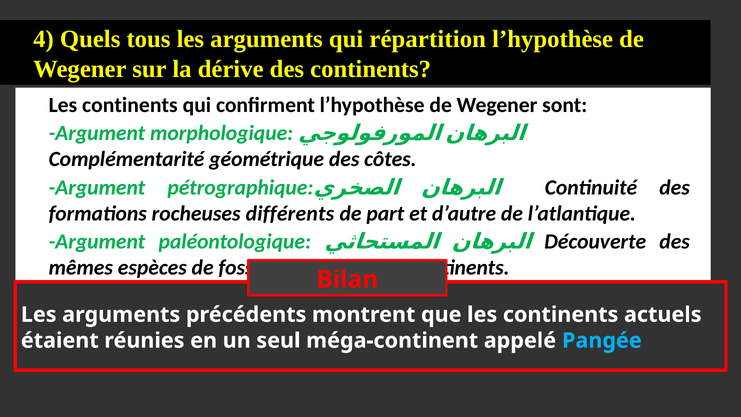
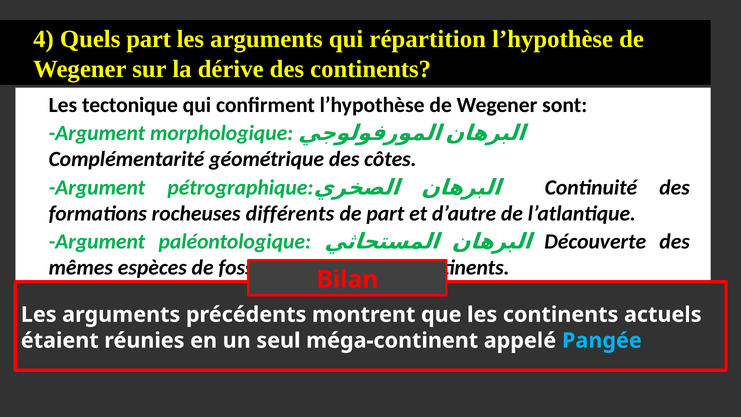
Quels tous: tous -> part (149, 39)
continents: continents -> tectonique (130, 105)
